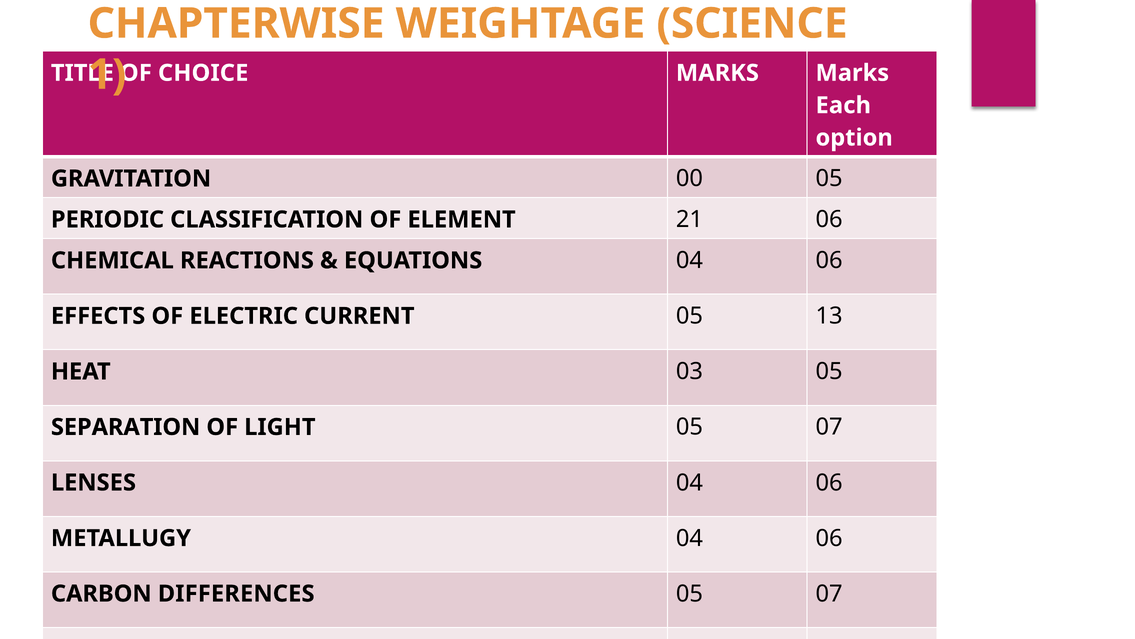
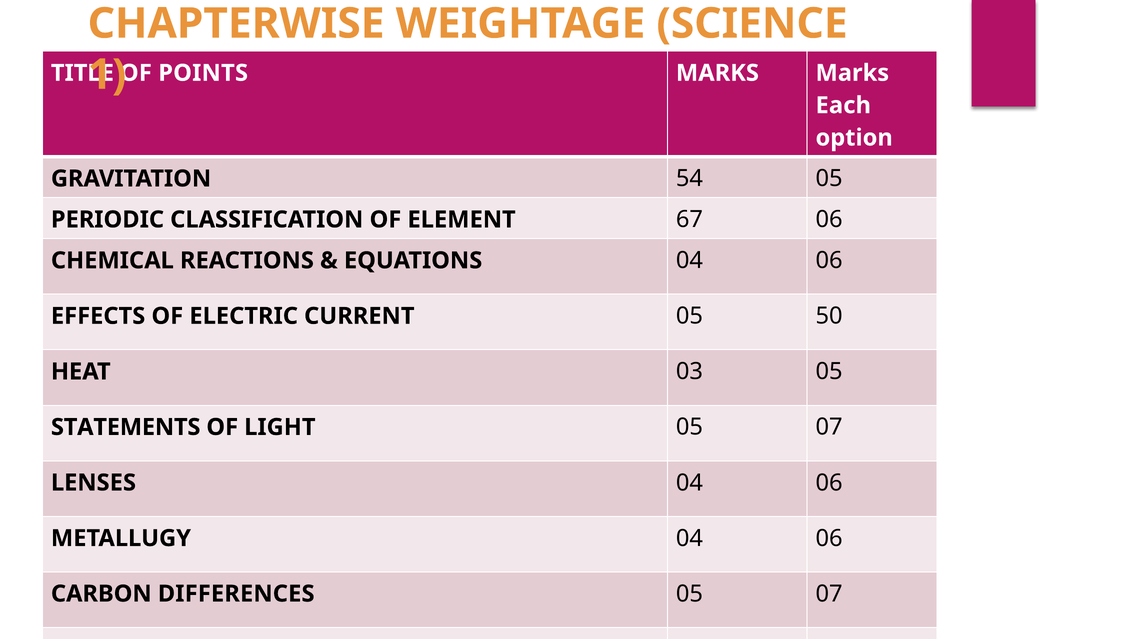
CHOICE: CHOICE -> POINTS (203, 73)
00: 00 -> 54 (689, 178)
21: 21 -> 67 (689, 219)
13: 13 -> 50 (829, 316)
SEPARATION: SEPARATION -> STATEMENTS (126, 427)
